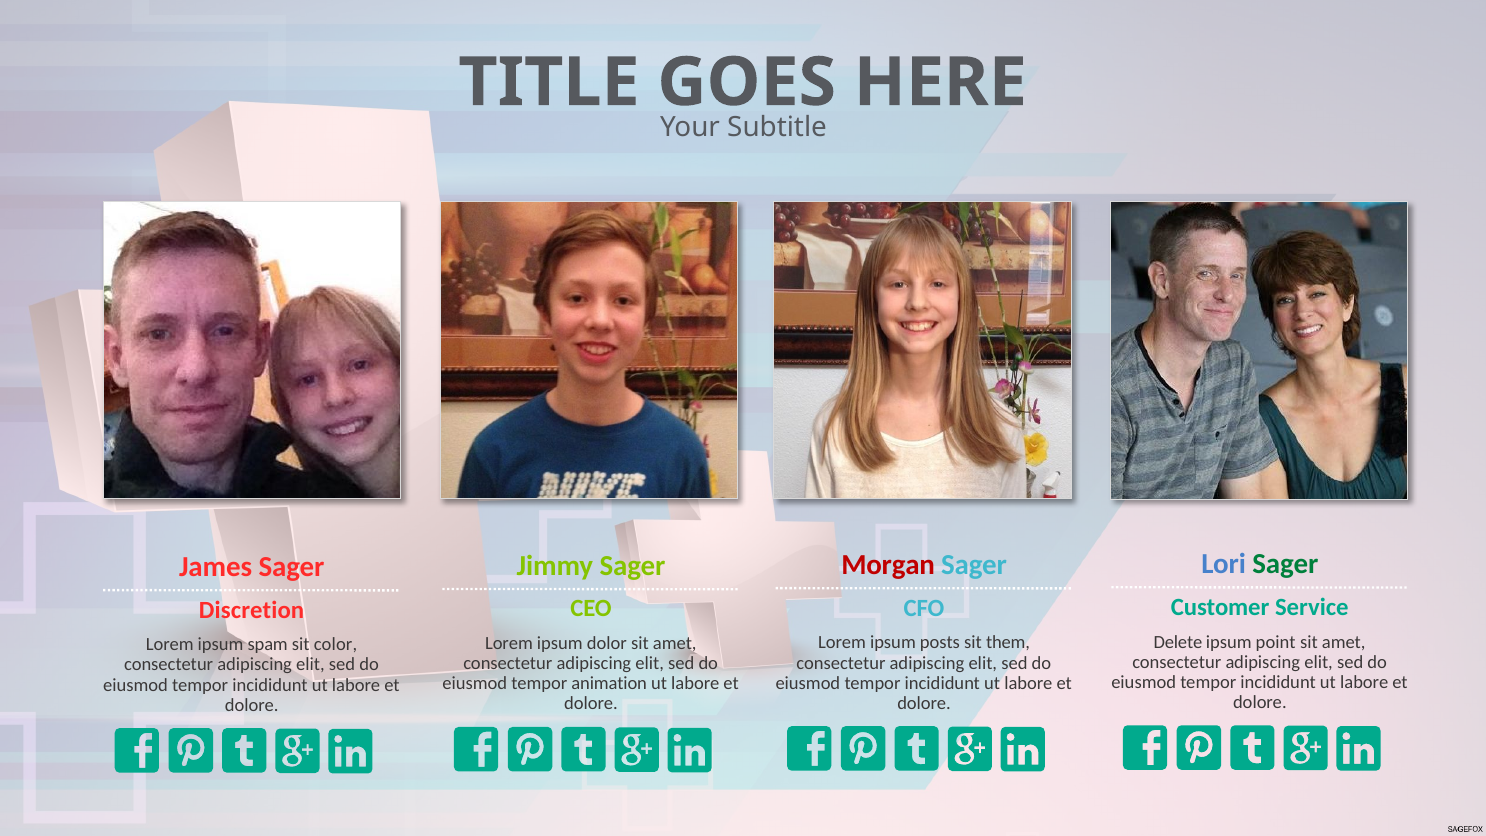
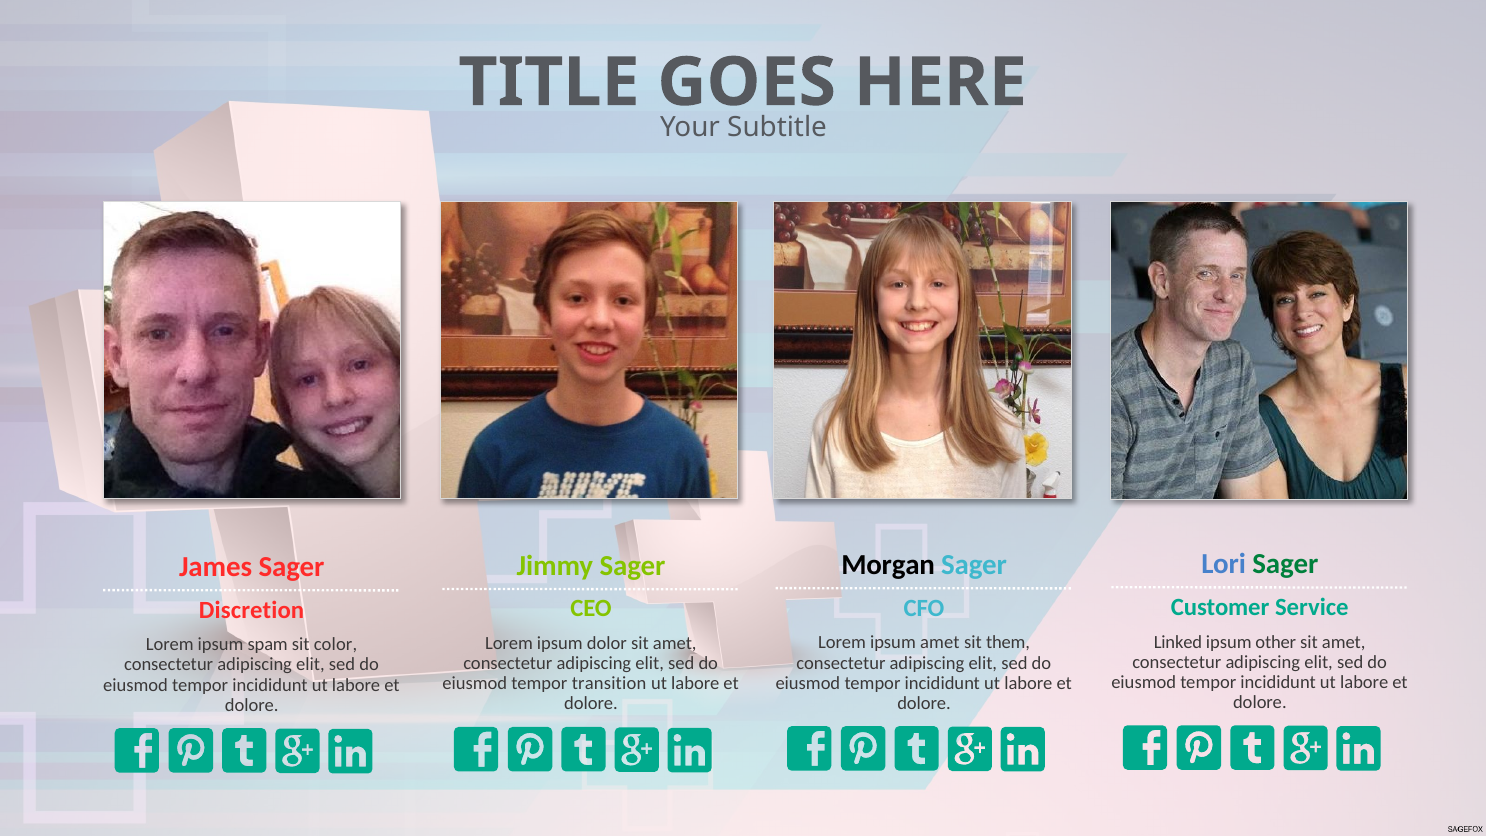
Morgan colour: red -> black (888, 565)
Delete: Delete -> Linked (1178, 642)
point: point -> other (1276, 642)
ipsum posts: posts -> amet (940, 643)
animation: animation -> transition (609, 684)
